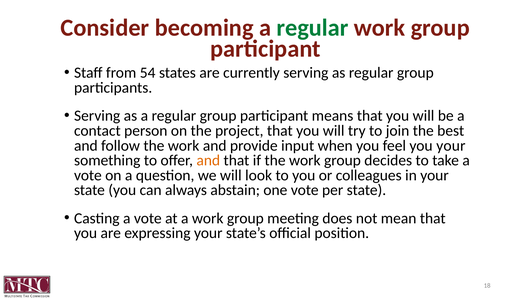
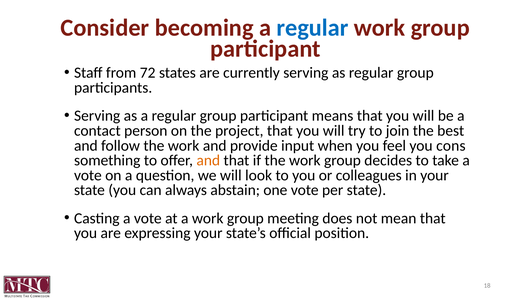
regular colour: green -> blue (312, 28)
54: 54 -> 72 (148, 73)
you your: your -> cons (451, 145)
